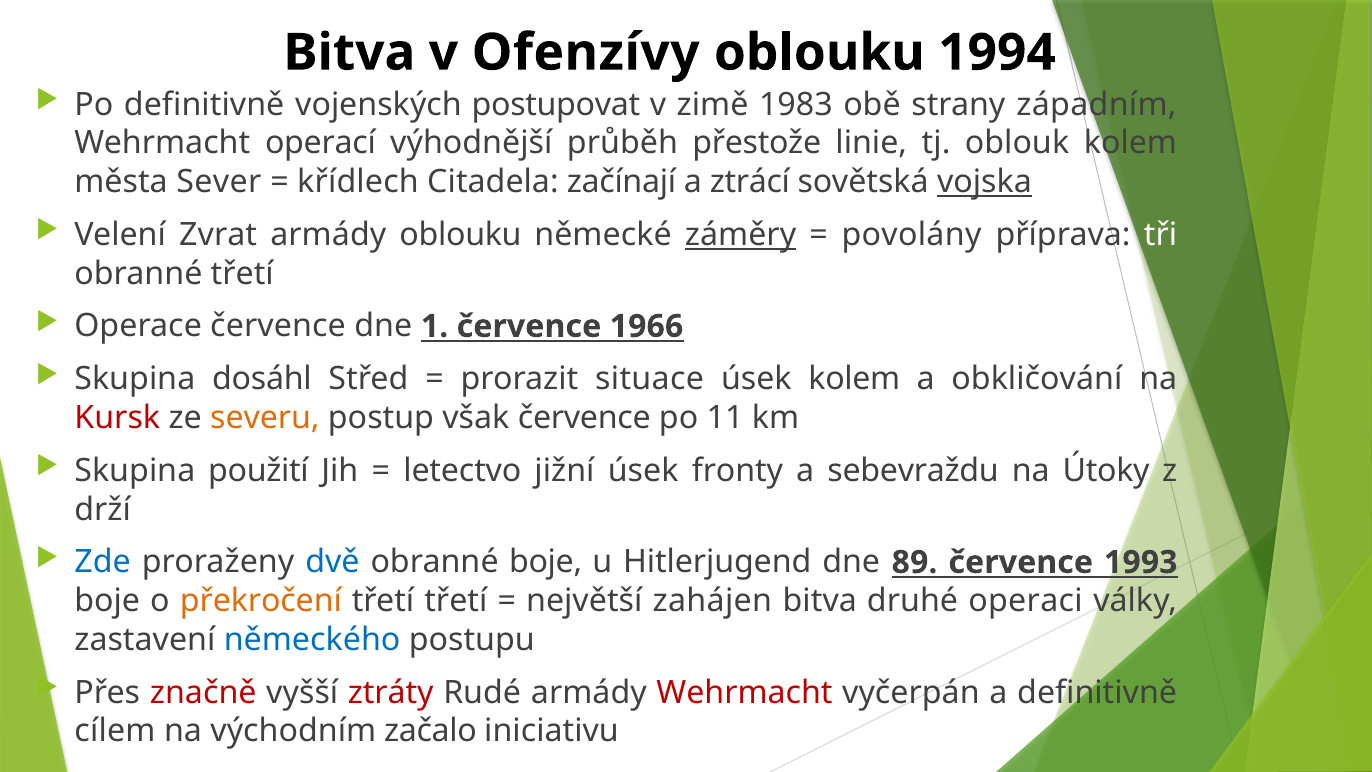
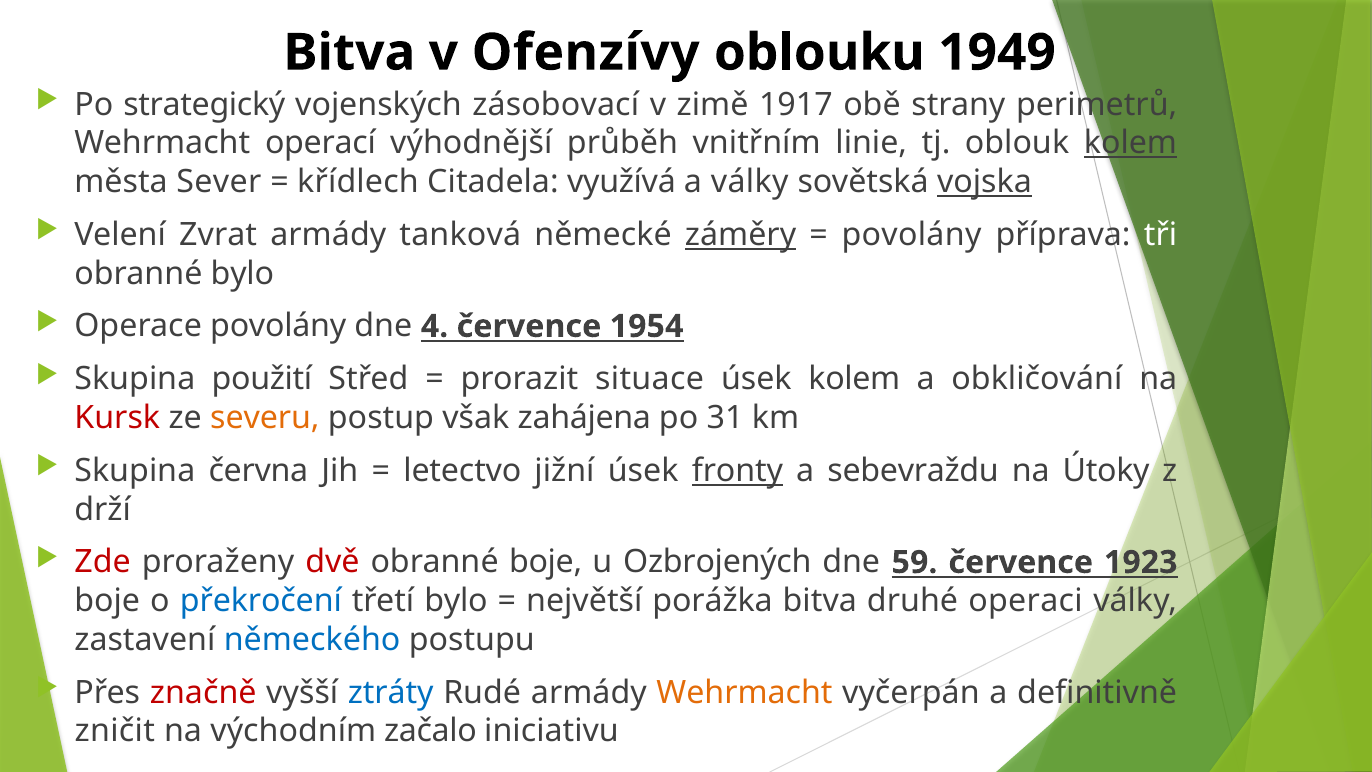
1994: 1994 -> 1949 (997, 53)
Po definitivně: definitivně -> strategický (204, 105)
postupovat: postupovat -> zásobovací (556, 105)
1983: 1983 -> 1917 (796, 105)
západním: západním -> perimetrů (1097, 105)
přestože: přestože -> vnitřním (757, 143)
kolem underline: none -> present (1130, 143)
začínají: začínají -> využívá (621, 182)
a ztrácí: ztrácí -> války (750, 182)
armády oblouku: oblouku -> tanková (460, 235)
obranné třetí: třetí -> bylo (242, 273)
Operace července: července -> povolány (278, 326)
1: 1 -> 4 (435, 326)
1966: 1966 -> 1954 (646, 326)
dosáhl: dosáhl -> použití (262, 379)
však července: července -> zahájena (584, 418)
11: 11 -> 31 (725, 418)
použití: použití -> června (258, 471)
fronty underline: none -> present (737, 471)
Zde colour: blue -> red (103, 562)
dvě colour: blue -> red (332, 562)
Hitlerjugend: Hitlerjugend -> Ozbrojených (717, 562)
89: 89 -> 59 (915, 562)
1993: 1993 -> 1923 (1141, 562)
překročení colour: orange -> blue (261, 601)
třetí třetí: třetí -> bylo (456, 601)
zahájen: zahájen -> porážka (713, 601)
ztráty colour: red -> blue (391, 692)
Wehrmacht colour: red -> orange (745, 692)
cílem: cílem -> zničit (115, 731)
